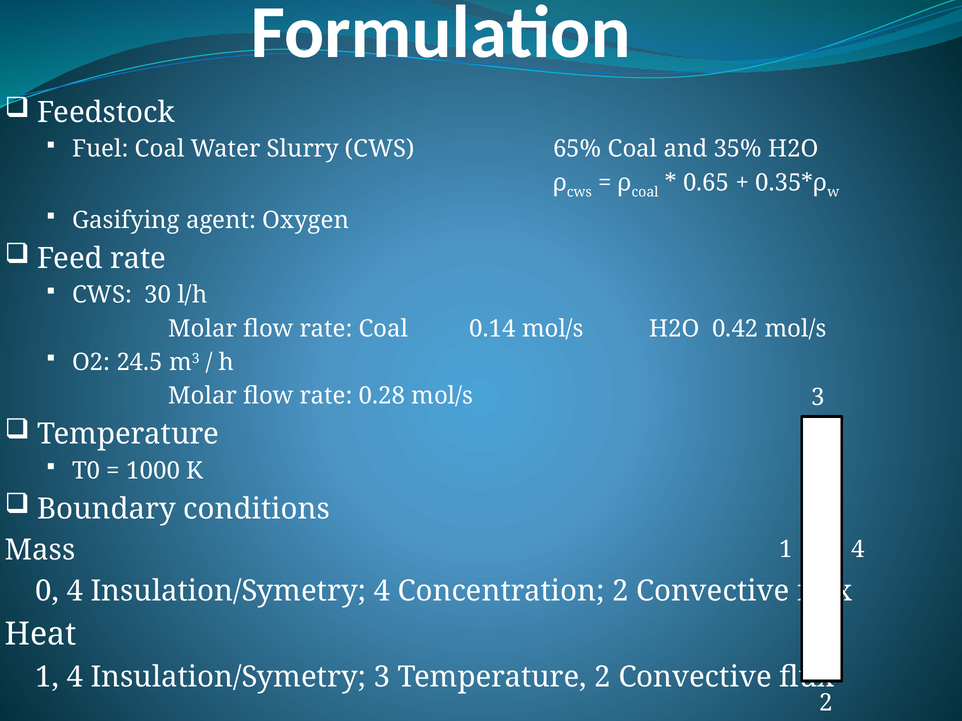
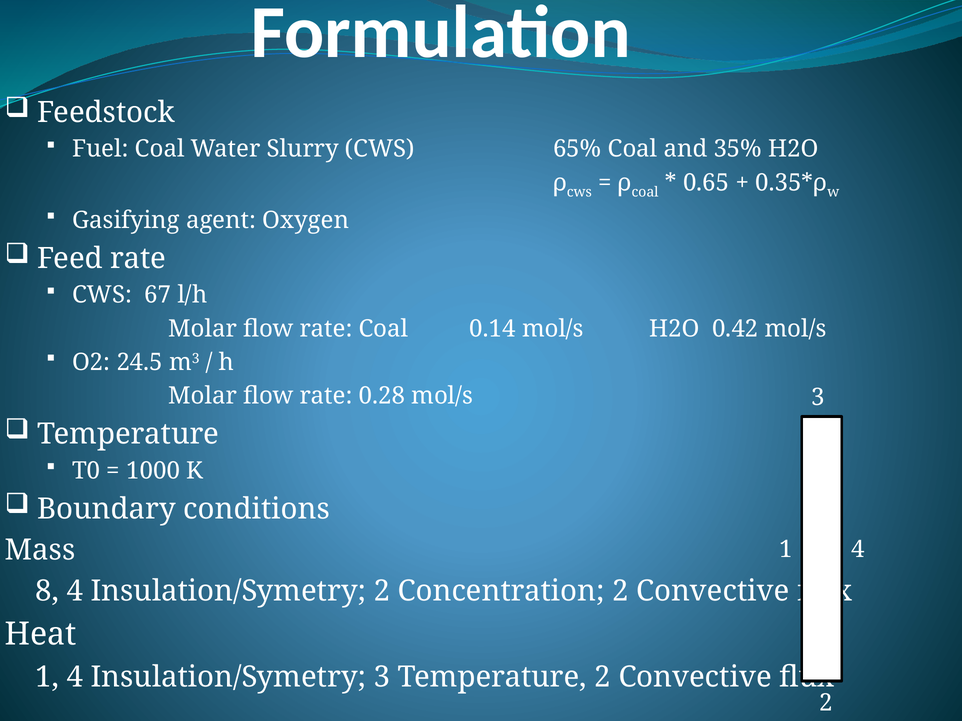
30: 30 -> 67 (158, 295)
0: 0 -> 8 (47, 591)
Insulation/Symetry 4: 4 -> 2 (382, 591)
